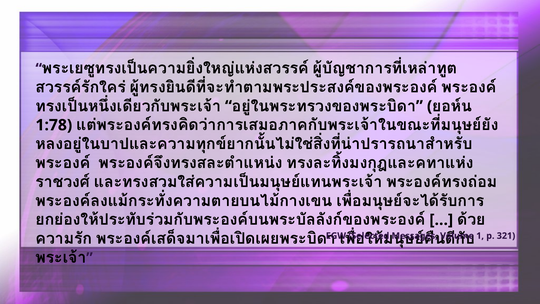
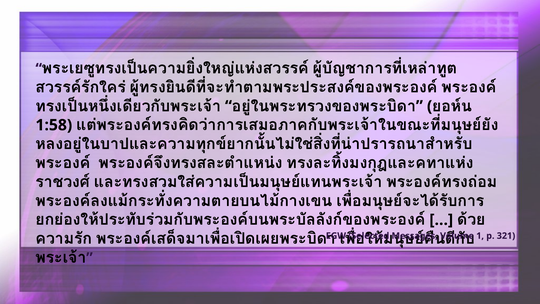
1:78: 1:78 -> 1:58 (54, 125)
